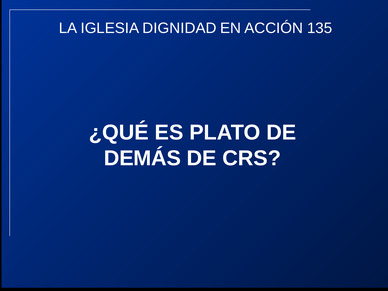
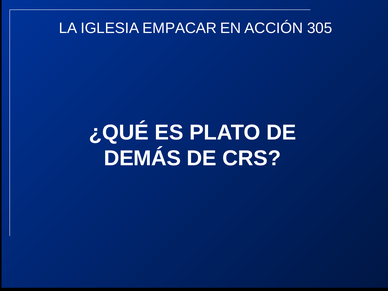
DIGNIDAD: DIGNIDAD -> EMPACAR (180, 28)
135: 135 -> 305 (320, 28)
